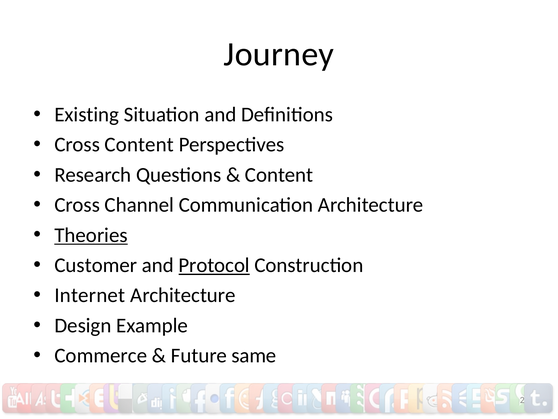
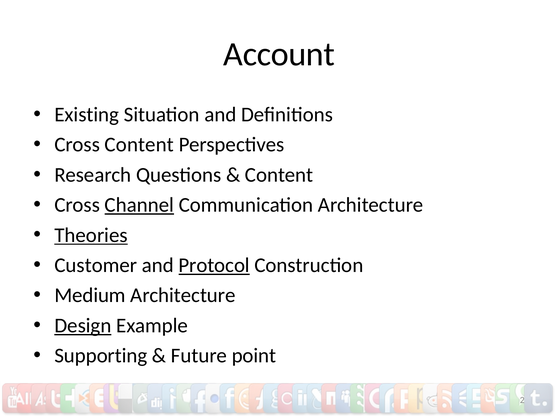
Journey: Journey -> Account (279, 54)
Channel underline: none -> present (139, 205)
Internet: Internet -> Medium (90, 295)
Design underline: none -> present (83, 325)
Commerce: Commerce -> Supporting (101, 355)
same: same -> point (254, 355)
